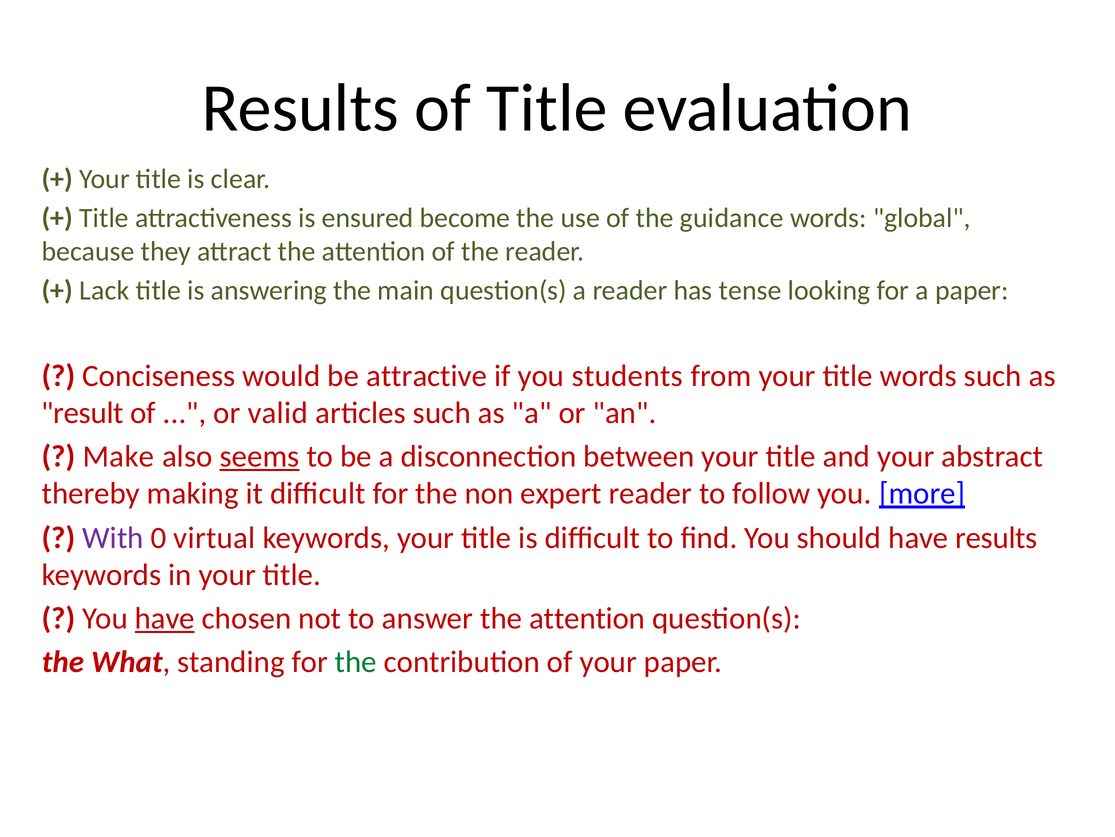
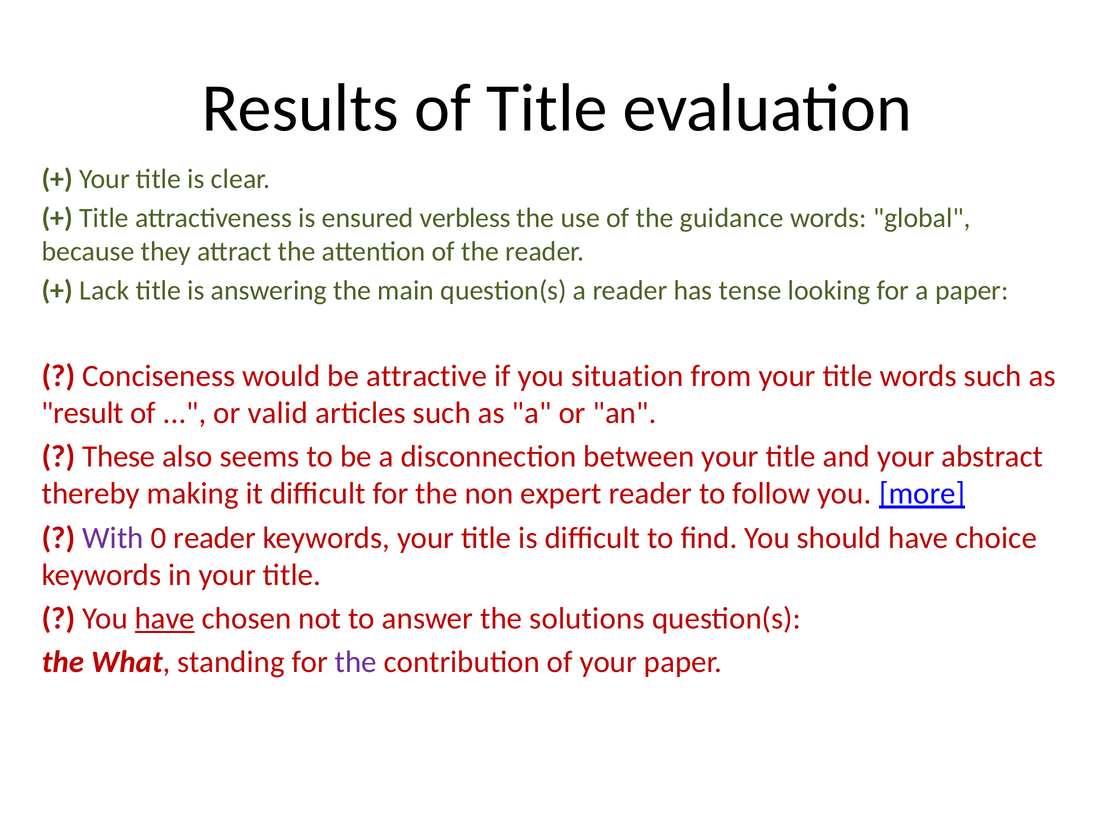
become: become -> verbless (465, 218)
students: students -> situation (627, 376)
Make: Make -> These (119, 456)
seems underline: present -> none (260, 456)
0 virtual: virtual -> reader (215, 537)
have results: results -> choice (996, 537)
answer the attention: attention -> solutions (587, 618)
the colour: green -> purple (356, 661)
